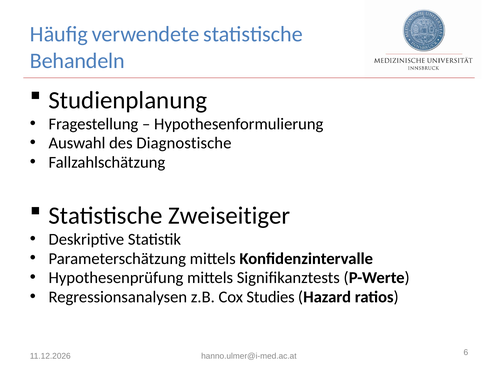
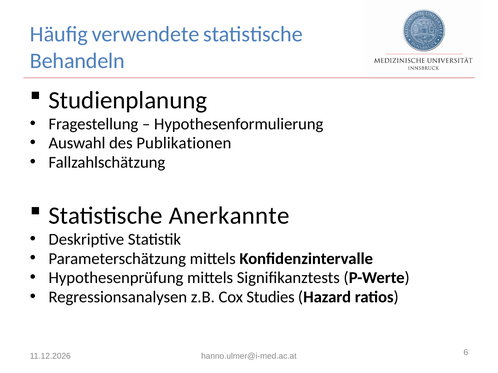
Diagnostische: Diagnostische -> Publikationen (184, 143)
Zweiseitiger: Zweiseitiger -> Anerkannte (229, 216)
